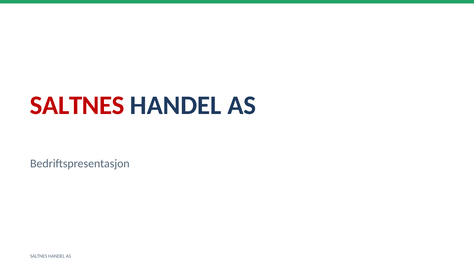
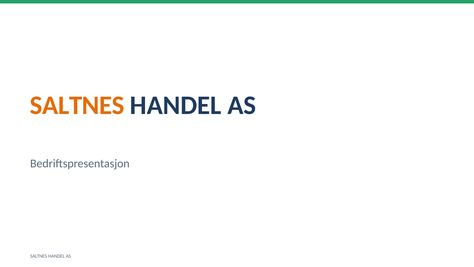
SALTNES colour: red -> orange (77, 105)
